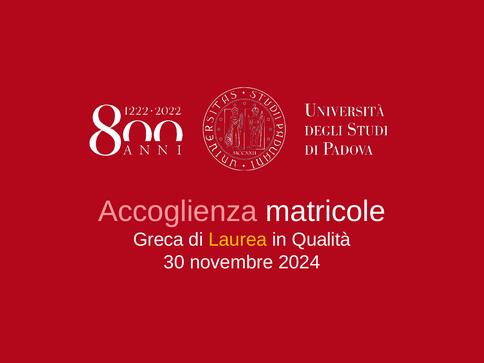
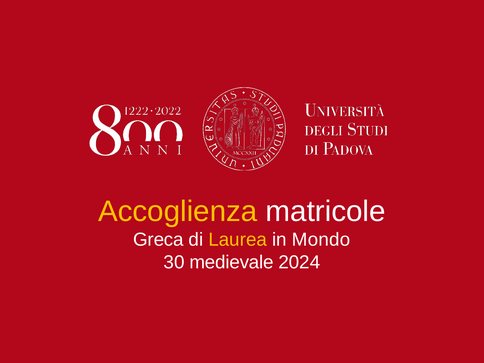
Accoglienza colour: pink -> yellow (178, 211)
Qualità: Qualità -> Mondo (321, 240)
novembre: novembre -> medievale (232, 262)
